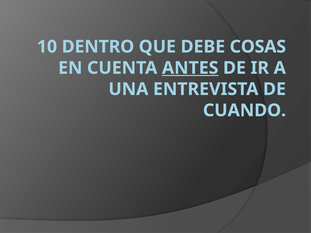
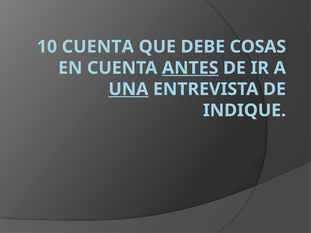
10 DENTRO: DENTRO -> CUENTA (98, 47)
UNA underline: none -> present (128, 89)
CUANDO: CUANDO -> INDIQUE (244, 110)
